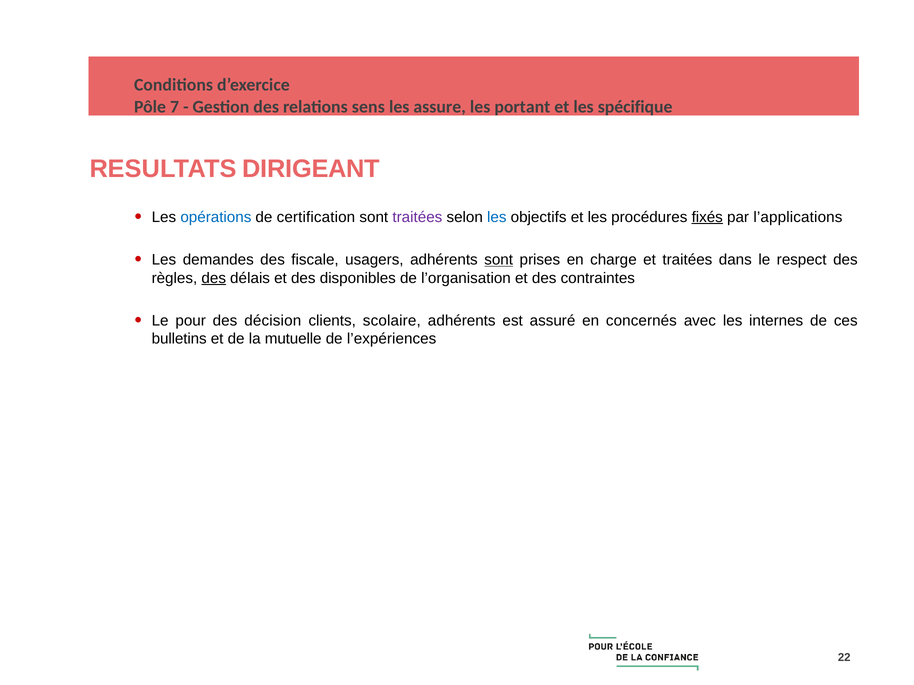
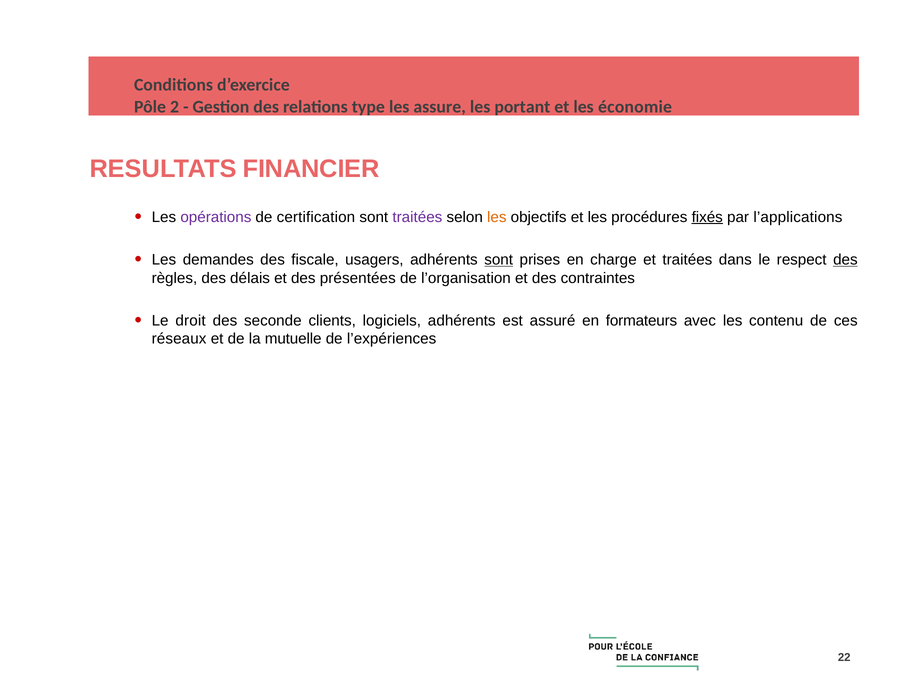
7: 7 -> 2 (175, 107)
sens: sens -> type (368, 107)
spécifique: spécifique -> économie (635, 107)
DIRIGEANT: DIRIGEANT -> FINANCIER (311, 169)
opérations colour: blue -> purple (216, 217)
les colour: blue -> orange (497, 217)
des underline: none -> present (845, 260)
des underline: present -> none (214, 278)
disponibles: disponibles -> présentées (358, 278)
pour: pour -> droit (191, 321)
décision: décision -> seconde (273, 321)
scolaire: scolaire -> logiciels (392, 321)
concernés: concernés -> formateurs (642, 321)
internes: internes -> contenu (776, 321)
bulletins: bulletins -> réseaux (179, 339)
